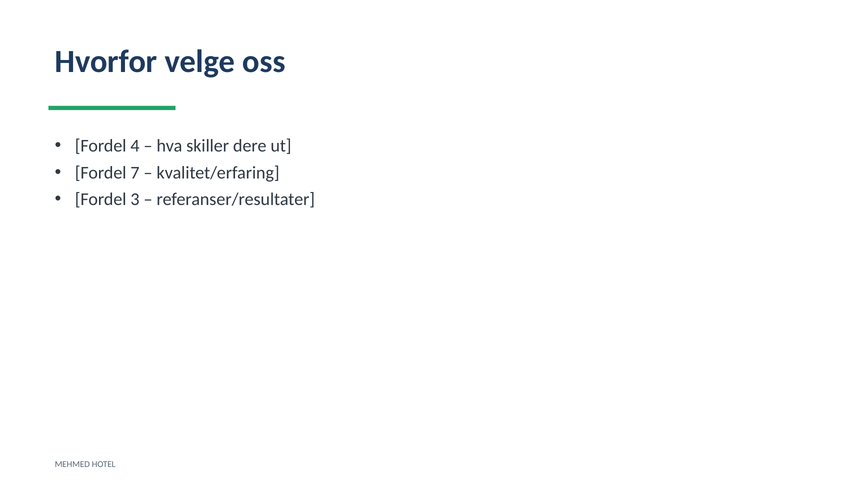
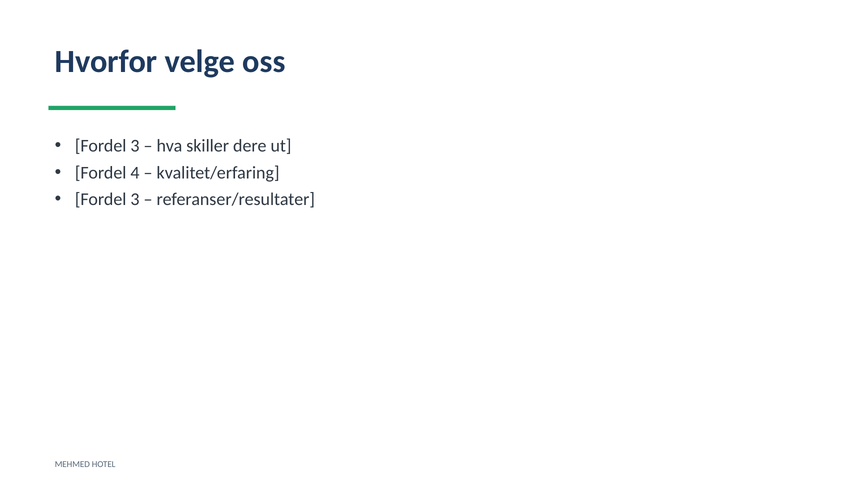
4: 4 -> 3 (135, 146)
7: 7 -> 4 (135, 173)
